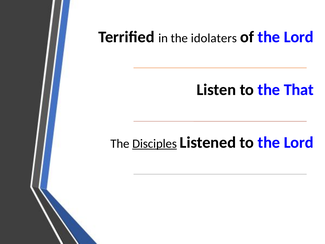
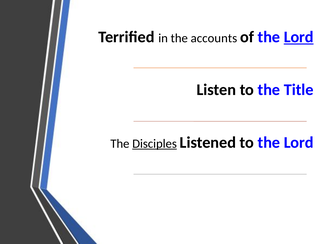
idolaters: idolaters -> accounts (214, 38)
Lord underline: none -> present (299, 37)
That: That -> Title (299, 90)
